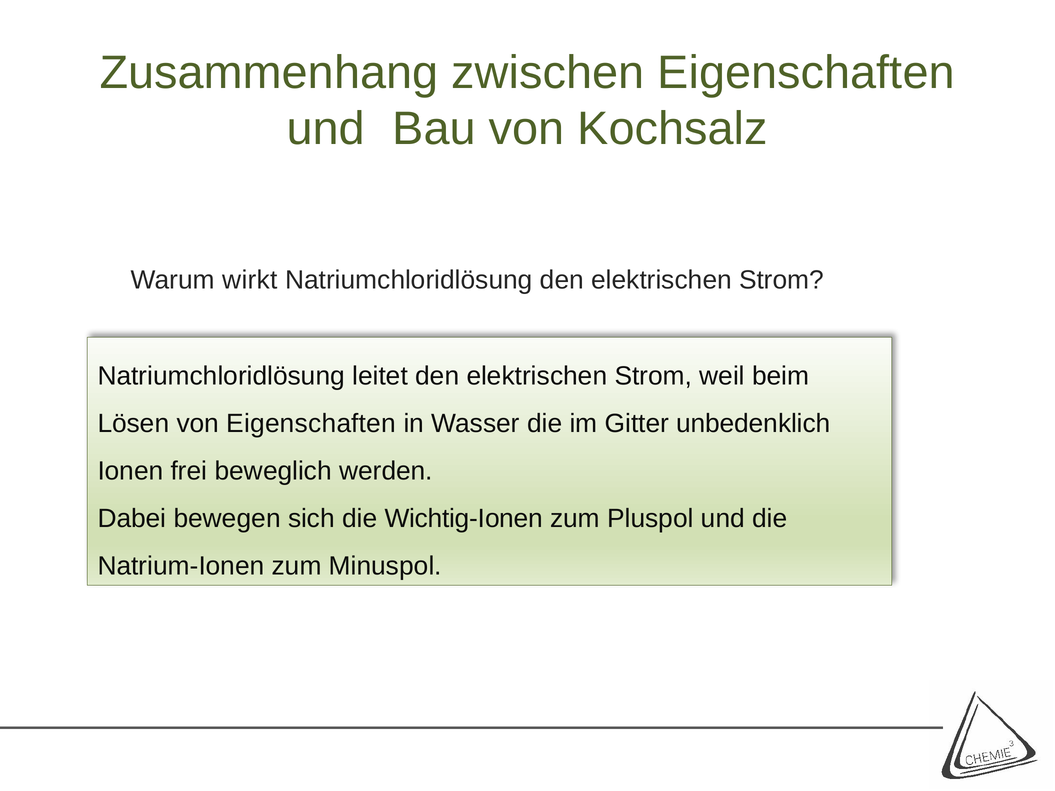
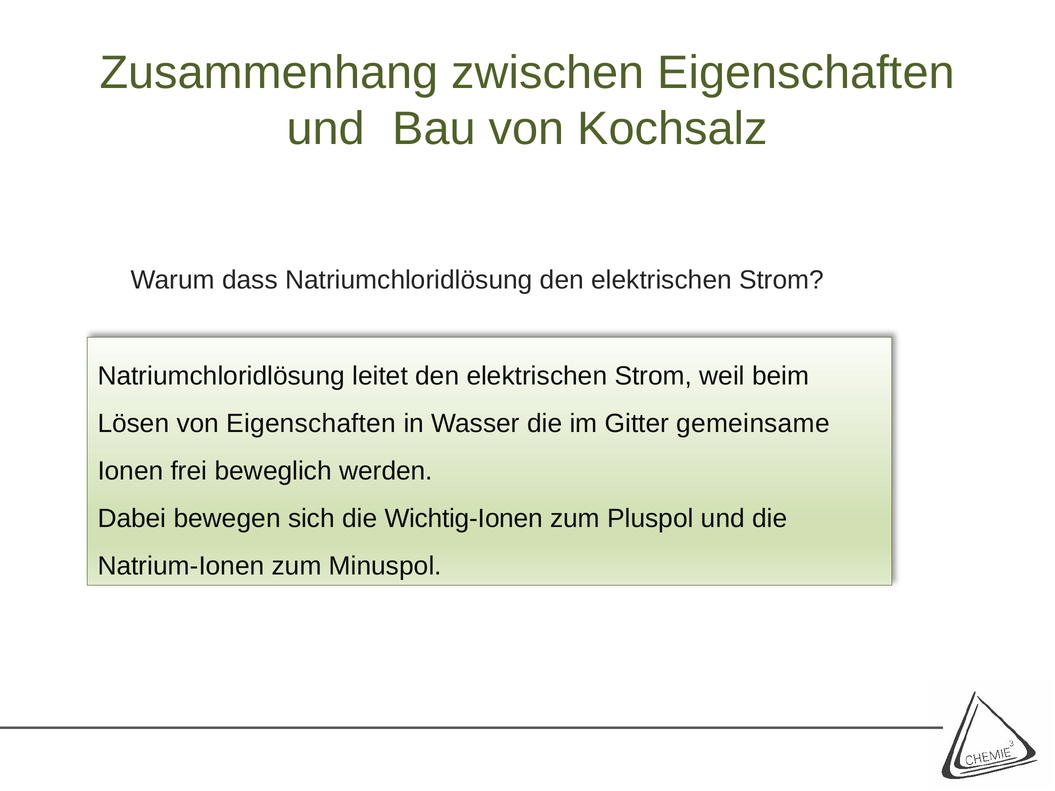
wirkt: wirkt -> dass (250, 280)
unbedenklich: unbedenklich -> gemeinsame (753, 424)
